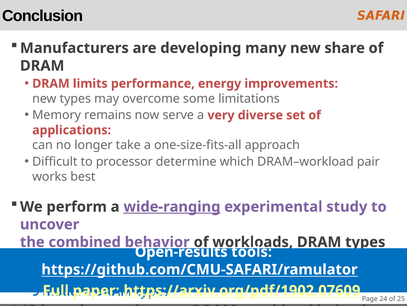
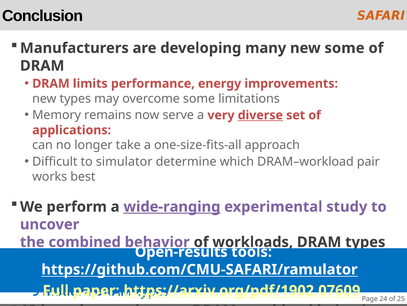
new share: share -> some (345, 48)
diverse underline: none -> present (260, 115)
processor: processor -> simulator (124, 161)
